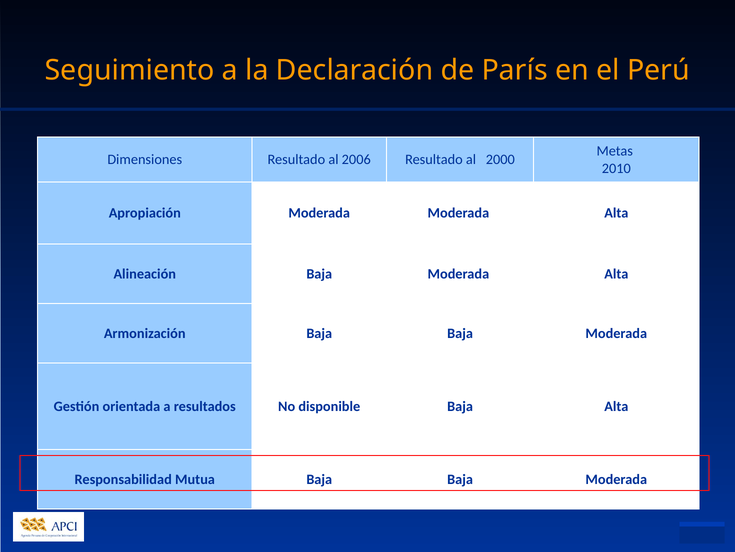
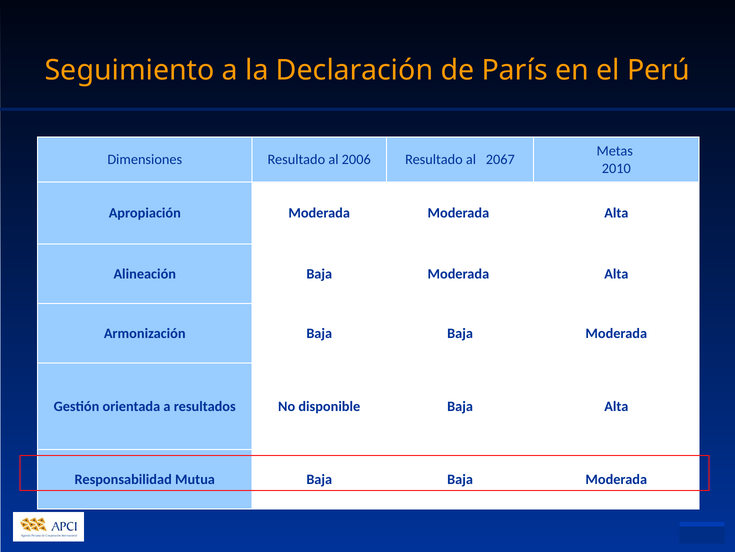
2000: 2000 -> 2067 (500, 159)
